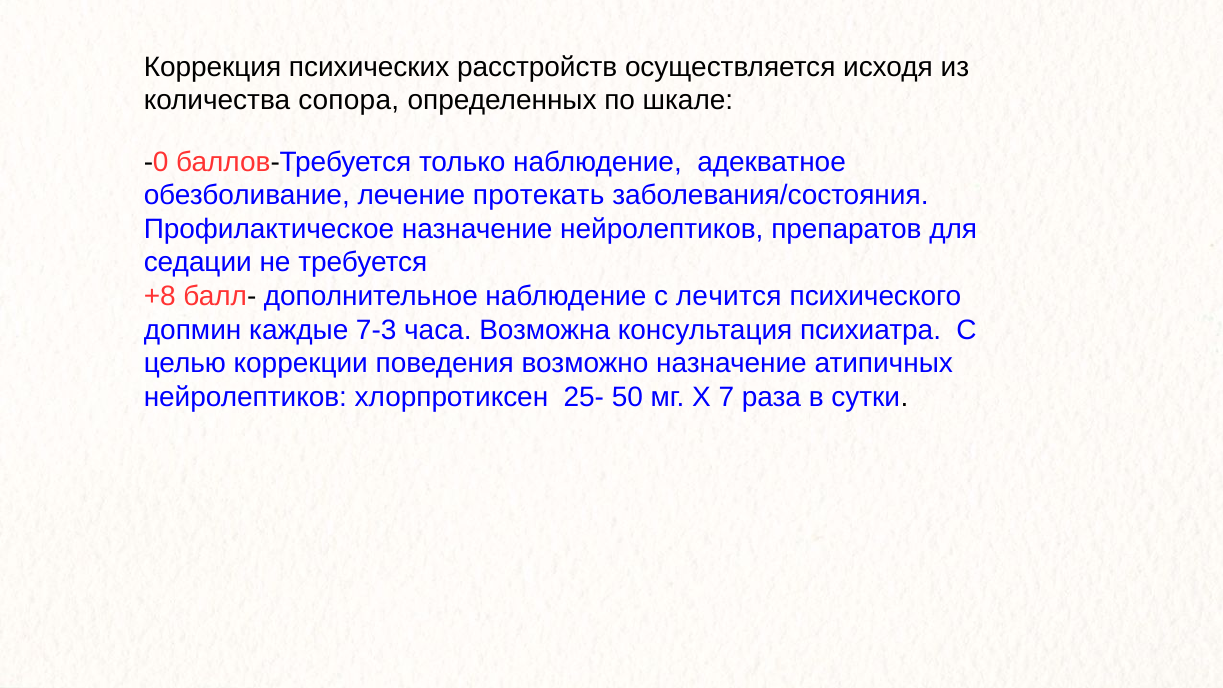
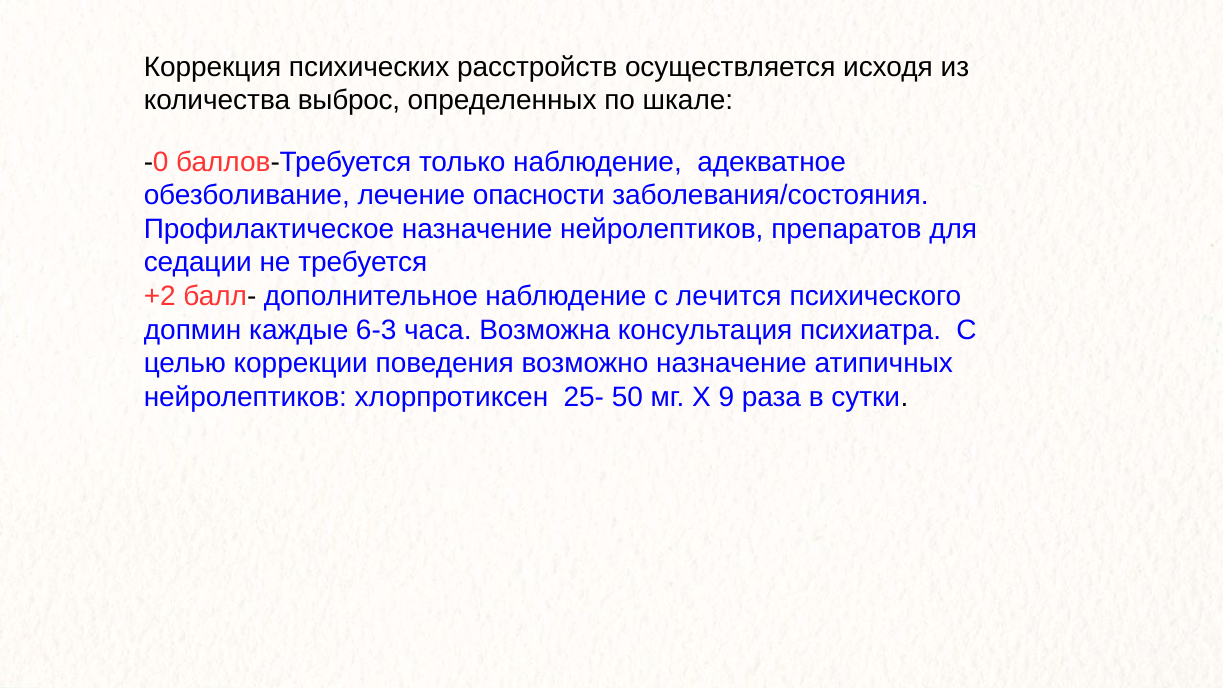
сопора: сопора -> выброс (349, 101)
протекать: протекать -> опасности (539, 195)
+8: +8 -> +2 (160, 296)
7-3: 7-3 -> 6-3 (376, 330)
7: 7 -> 9 (726, 397)
